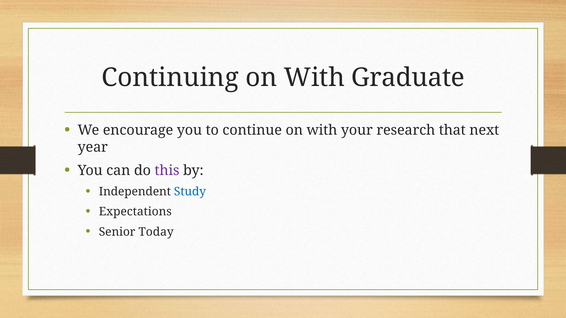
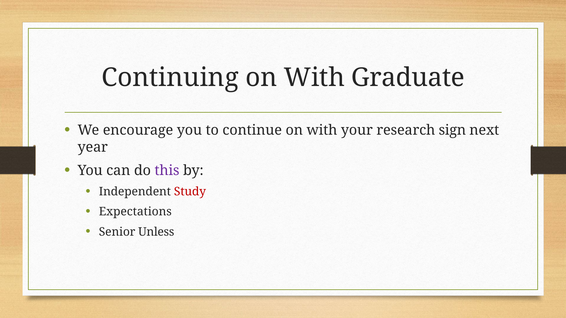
that: that -> sign (452, 130)
Study colour: blue -> red (190, 192)
Today: Today -> Unless (156, 232)
